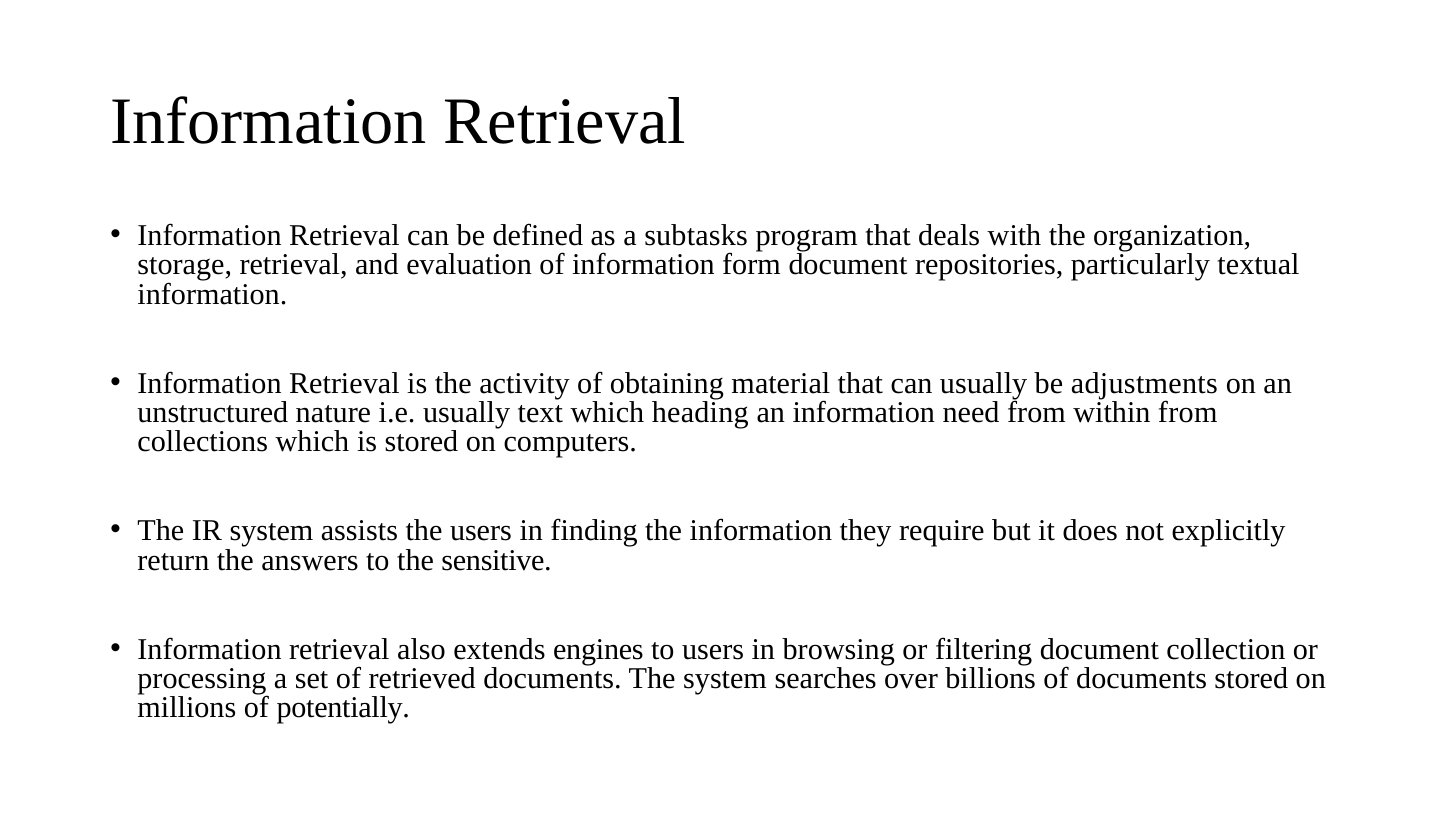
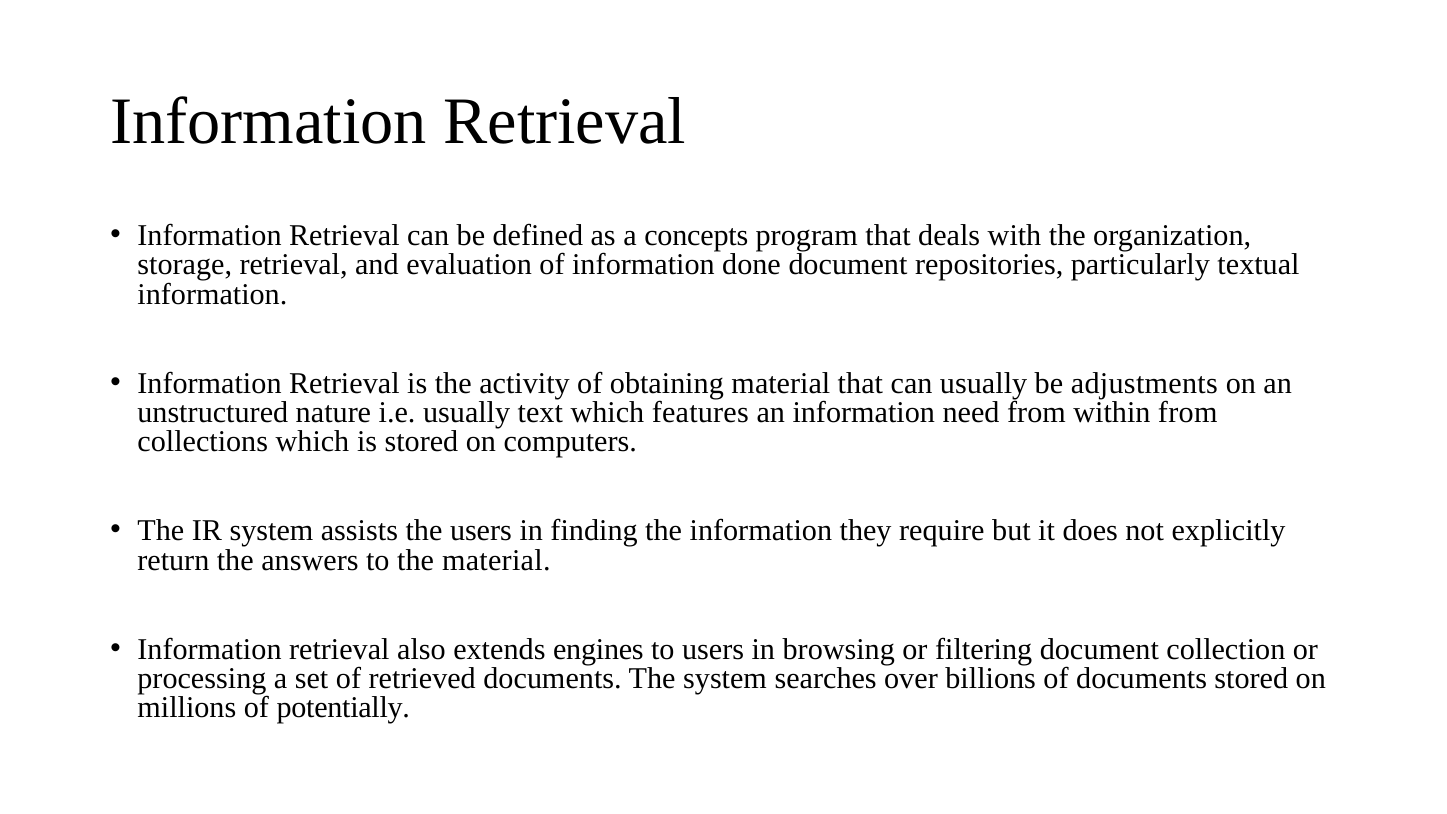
subtasks: subtasks -> concepts (696, 236)
form: form -> done (752, 265)
heading: heading -> features (700, 412)
the sensitive: sensitive -> material (496, 560)
